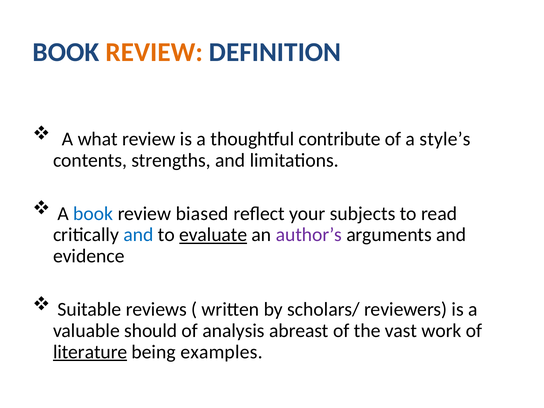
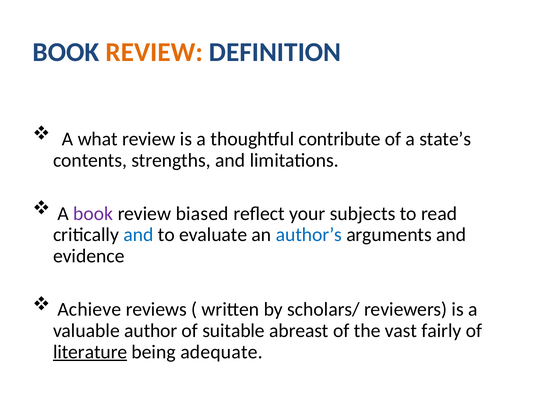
style’s: style’s -> state’s (445, 139)
book colour: blue -> purple (93, 214)
evaluate underline: present -> none (213, 235)
author’s colour: purple -> blue (309, 235)
Suitable: Suitable -> Achieve (89, 310)
should: should -> author (151, 331)
analysis: analysis -> suitable (234, 331)
work: work -> fairly (441, 331)
examples: examples -> adequate (222, 352)
